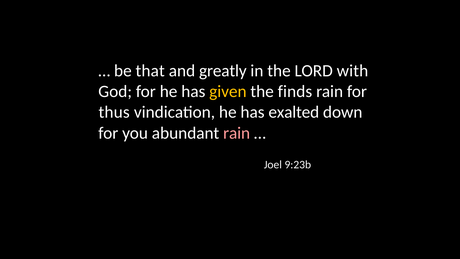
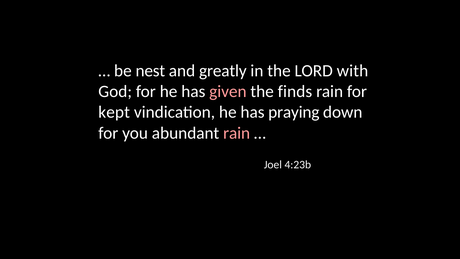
that: that -> nest (150, 71)
given colour: yellow -> pink (228, 91)
thus: thus -> kept (114, 112)
exalted: exalted -> praying (294, 112)
9:23b: 9:23b -> 4:23b (298, 165)
